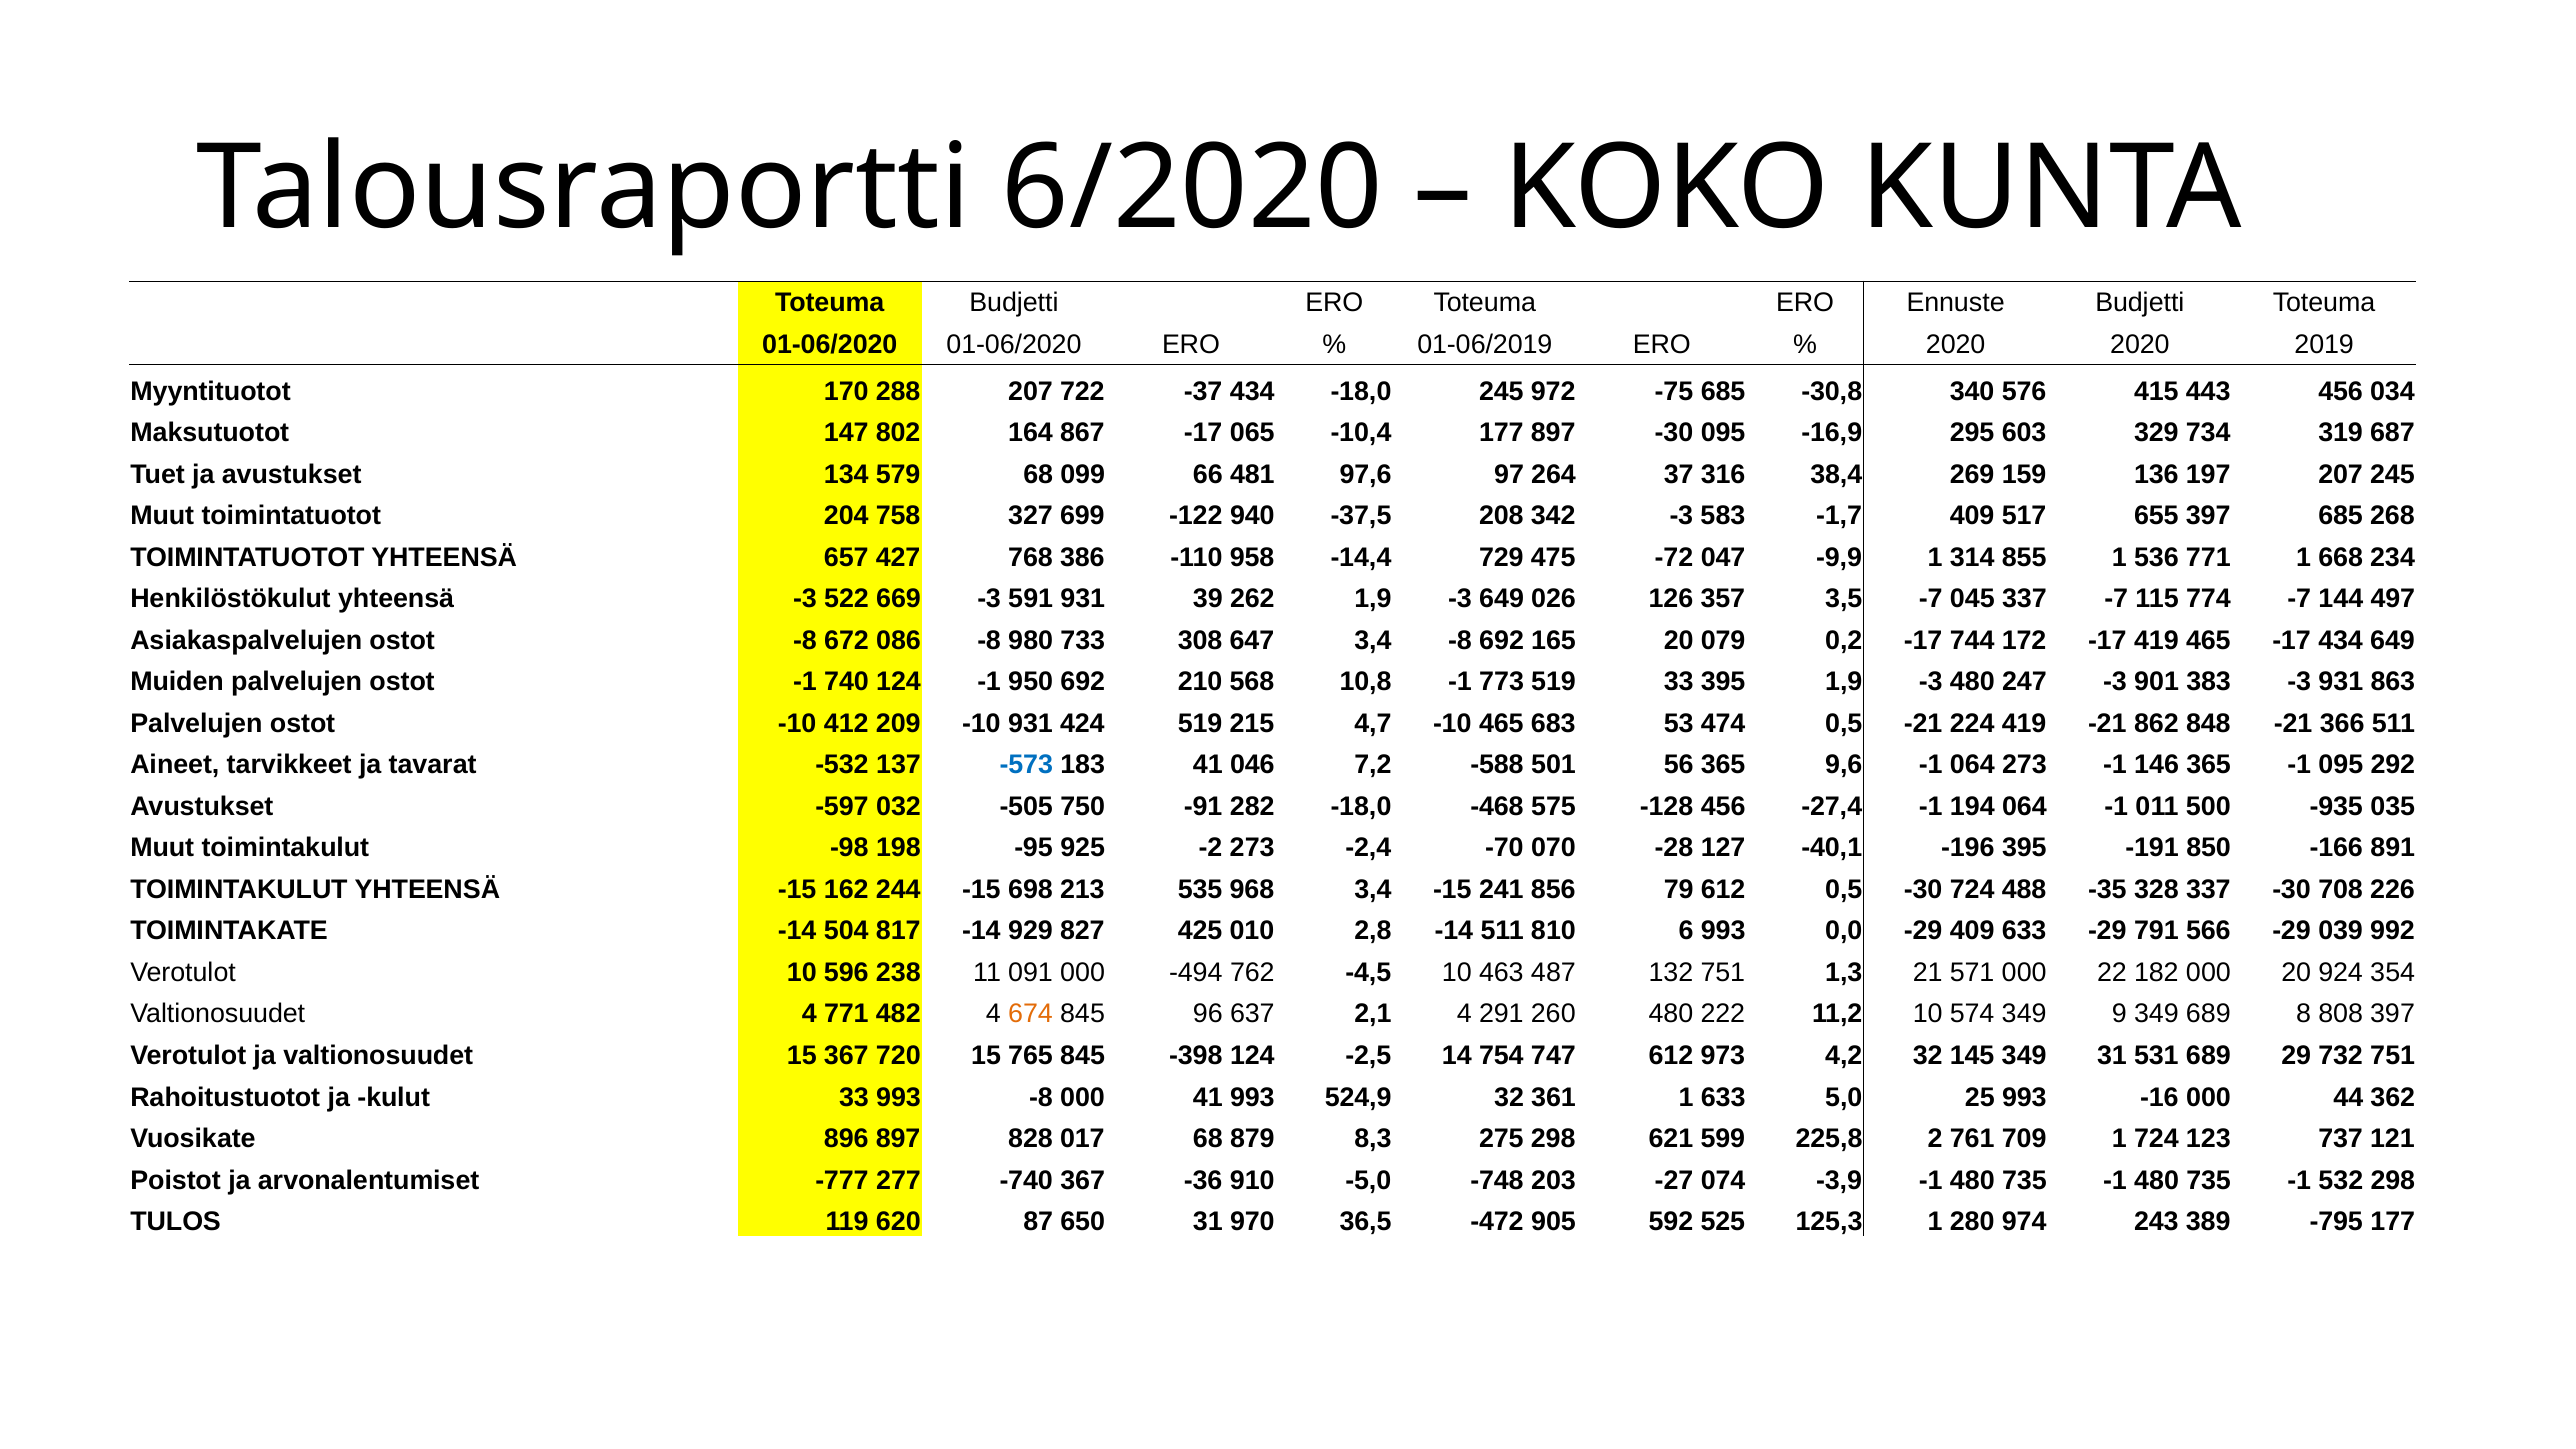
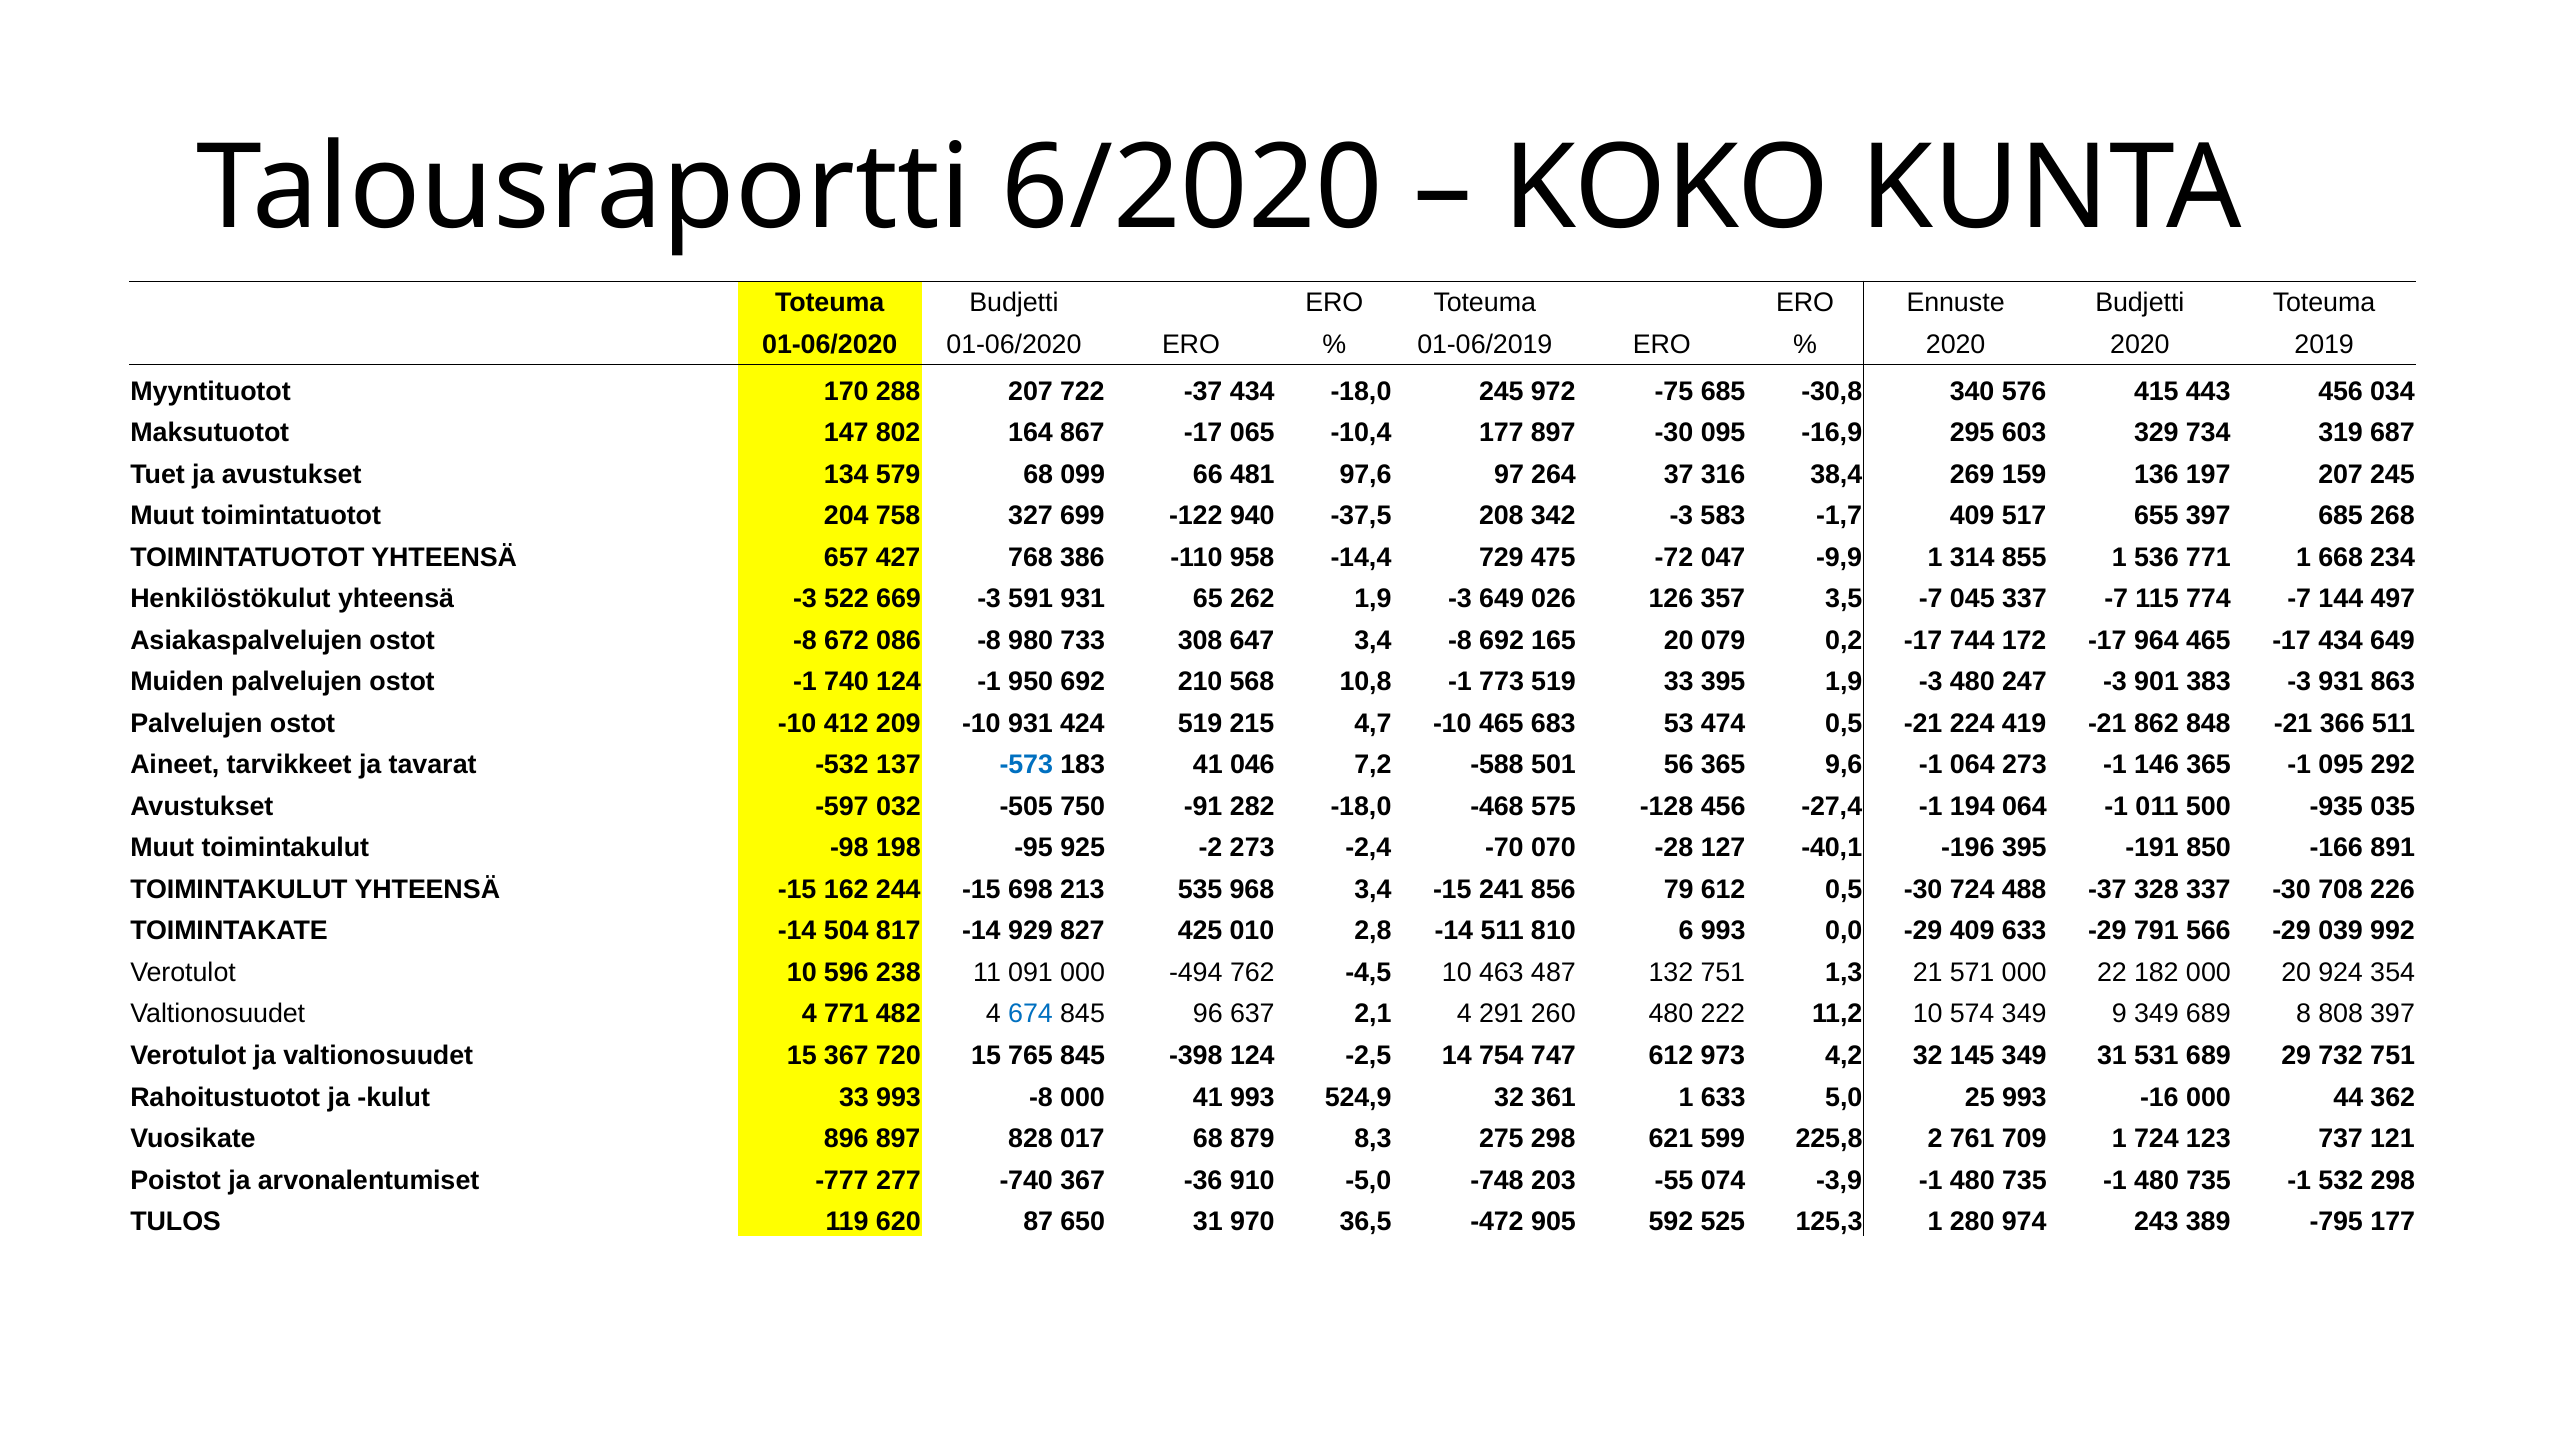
39: 39 -> 65 (1208, 599)
-17 419: 419 -> 964 (2156, 640)
488 -35: -35 -> -37 (2107, 890)
674 colour: orange -> blue (1031, 1014)
-27: -27 -> -55 (1674, 1180)
